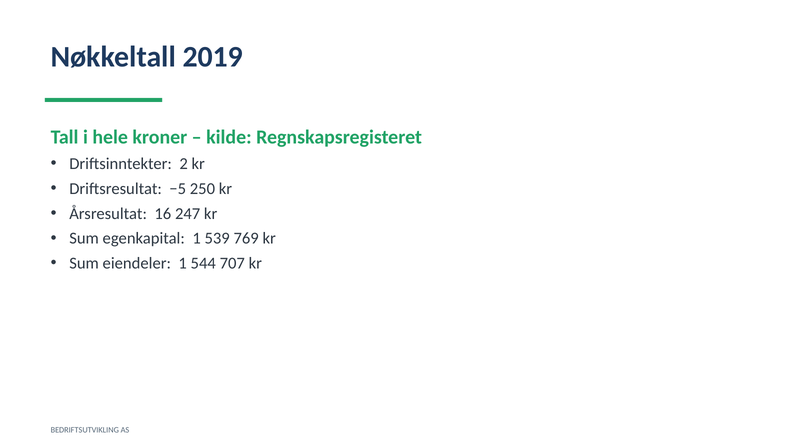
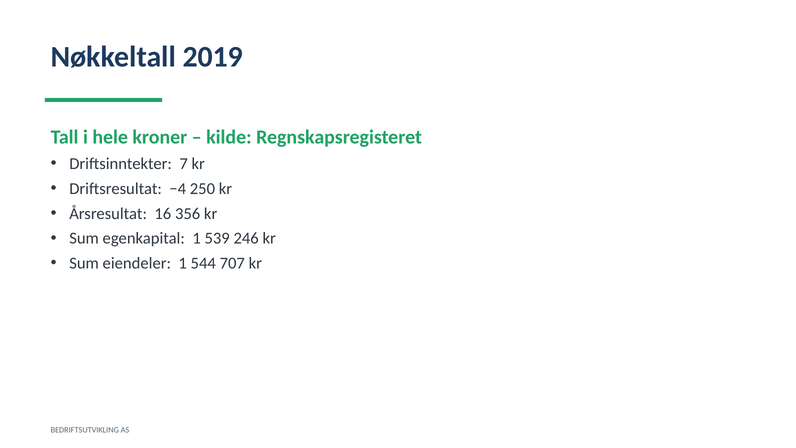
2: 2 -> 7 (184, 164)
−5: −5 -> −4 (178, 189)
247: 247 -> 356 (188, 213)
769: 769 -> 246 (246, 238)
